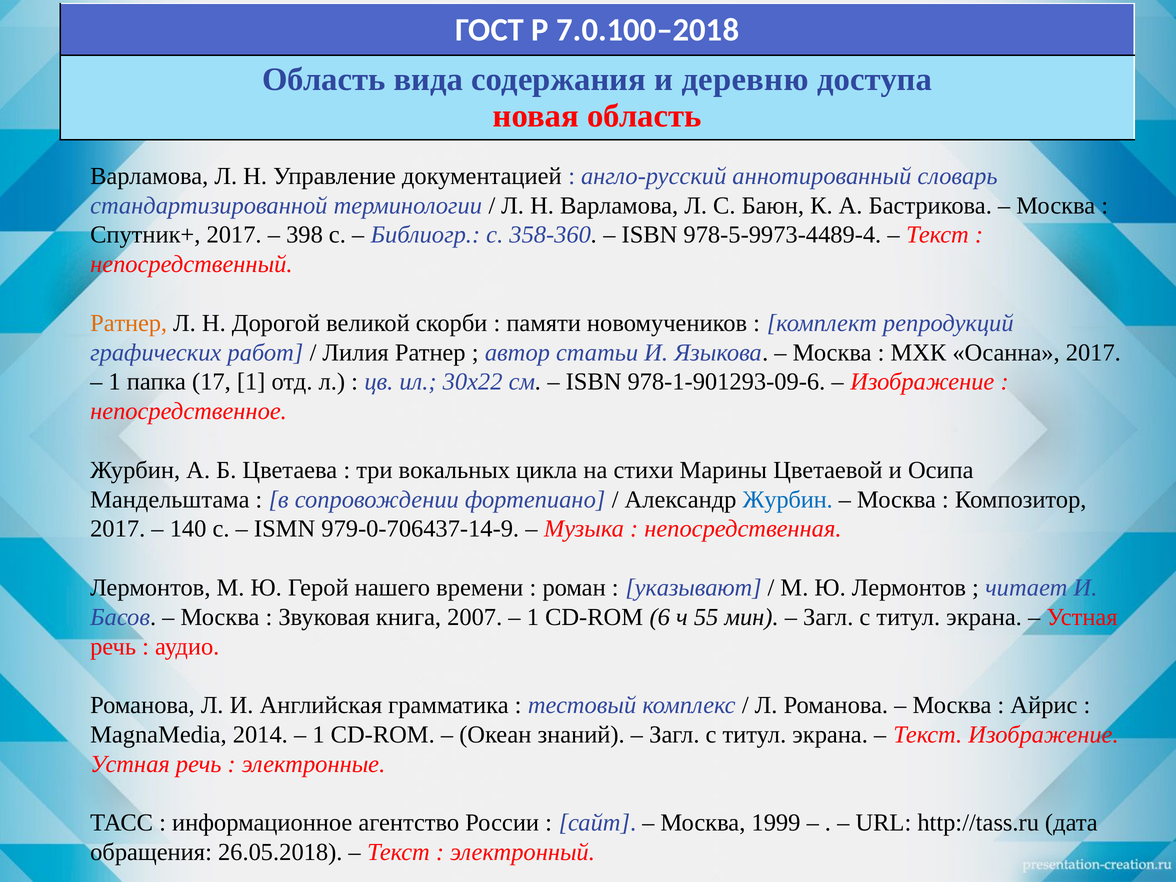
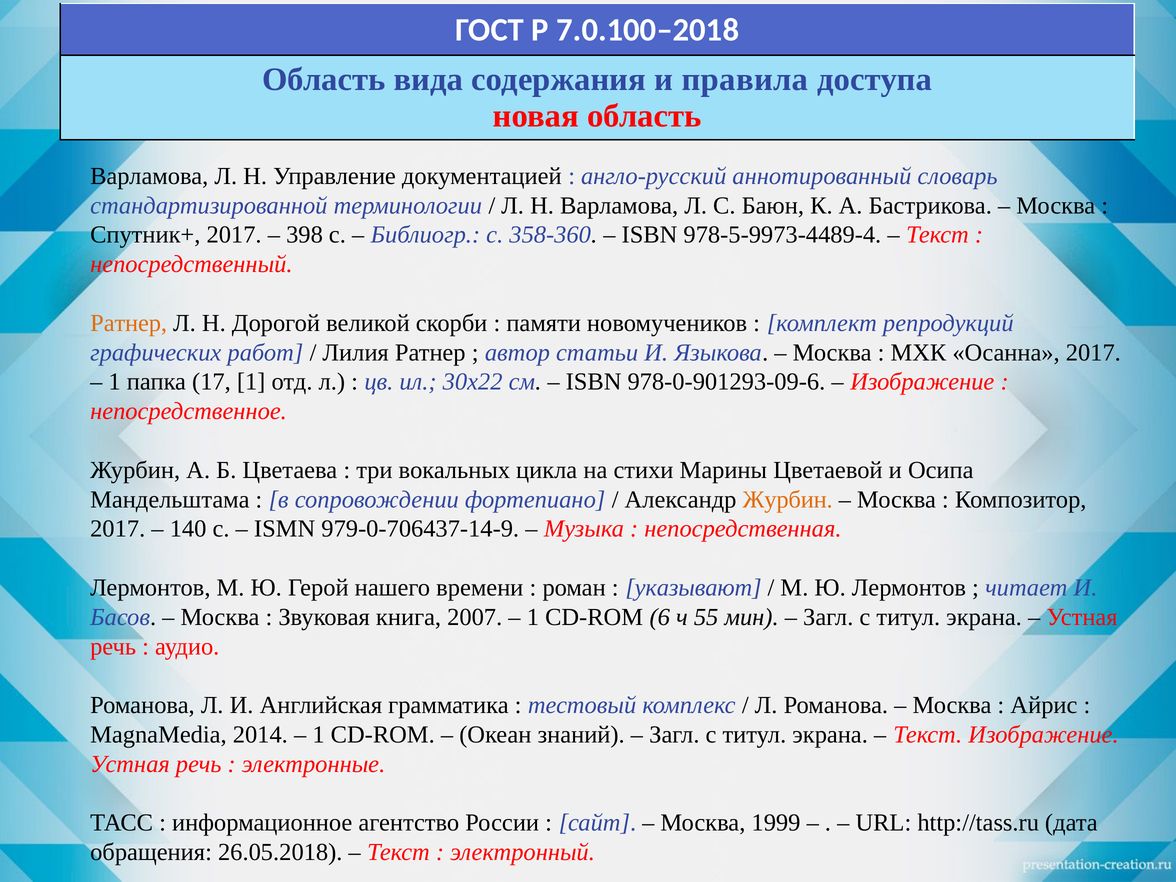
деревню: деревню -> правила (745, 80)
978-1-901293-09-6: 978-1-901293-09-6 -> 978-0-901293-09-6 (726, 382)
Журбин colour: blue -> orange (788, 499)
